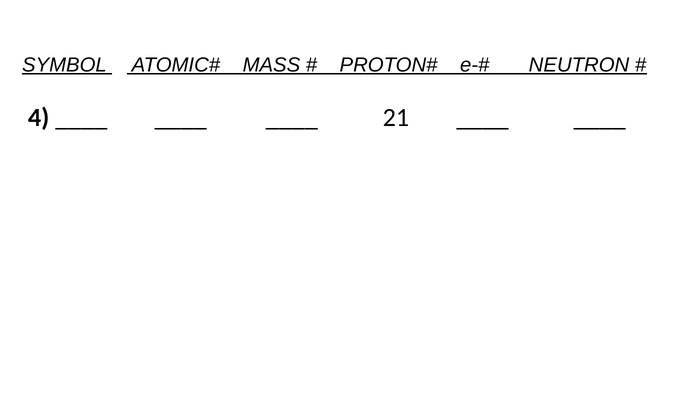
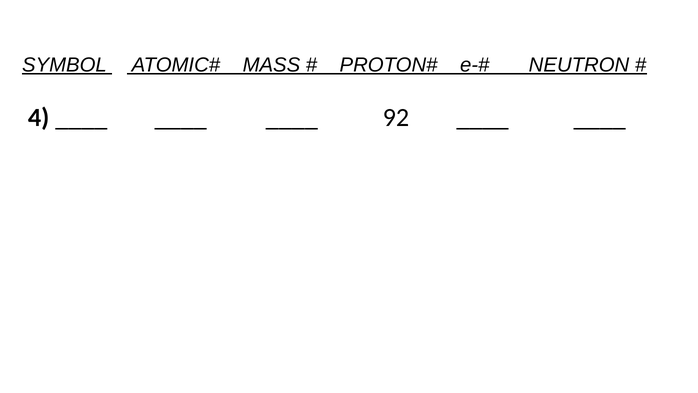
21: 21 -> 92 (396, 118)
